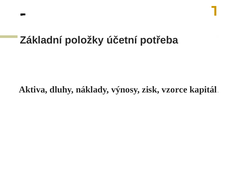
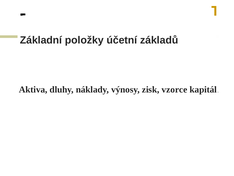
potřeba: potřeba -> základů (159, 40)
